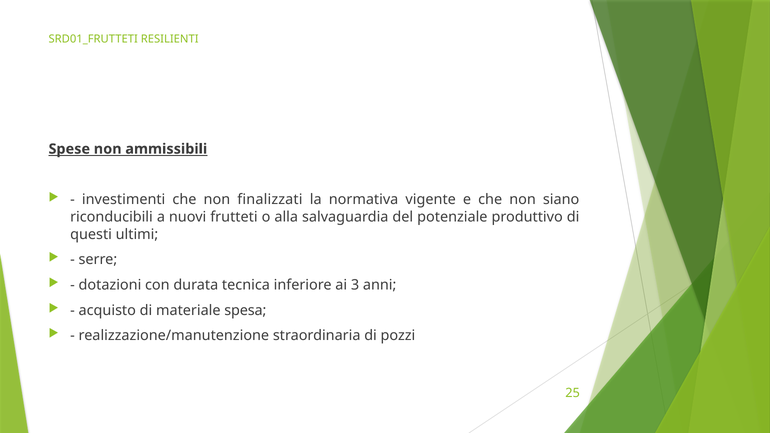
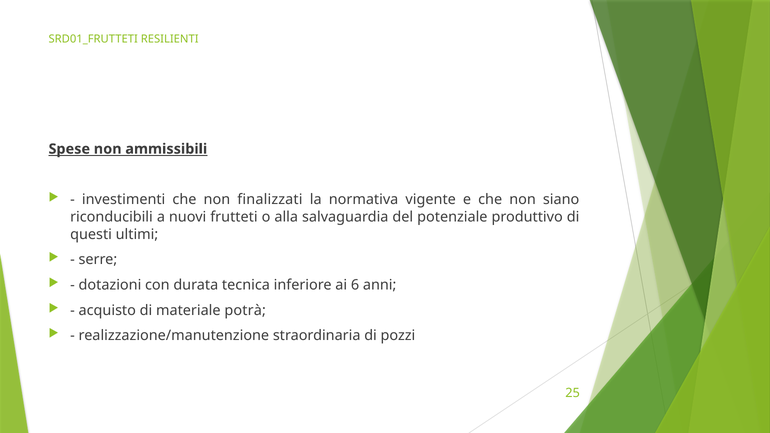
3: 3 -> 6 (355, 285)
spesa: spesa -> potrà (245, 310)
